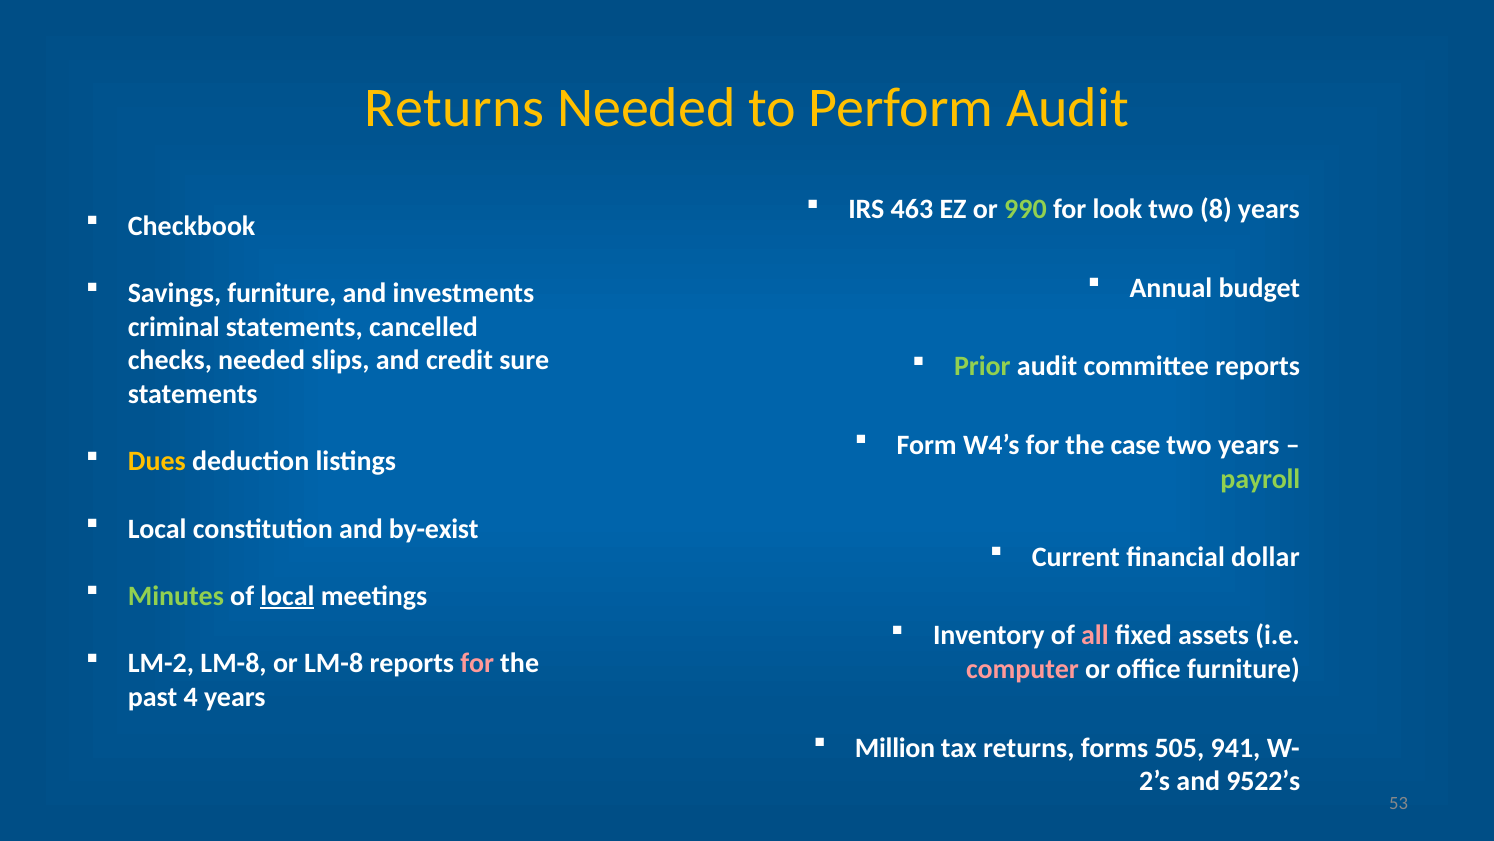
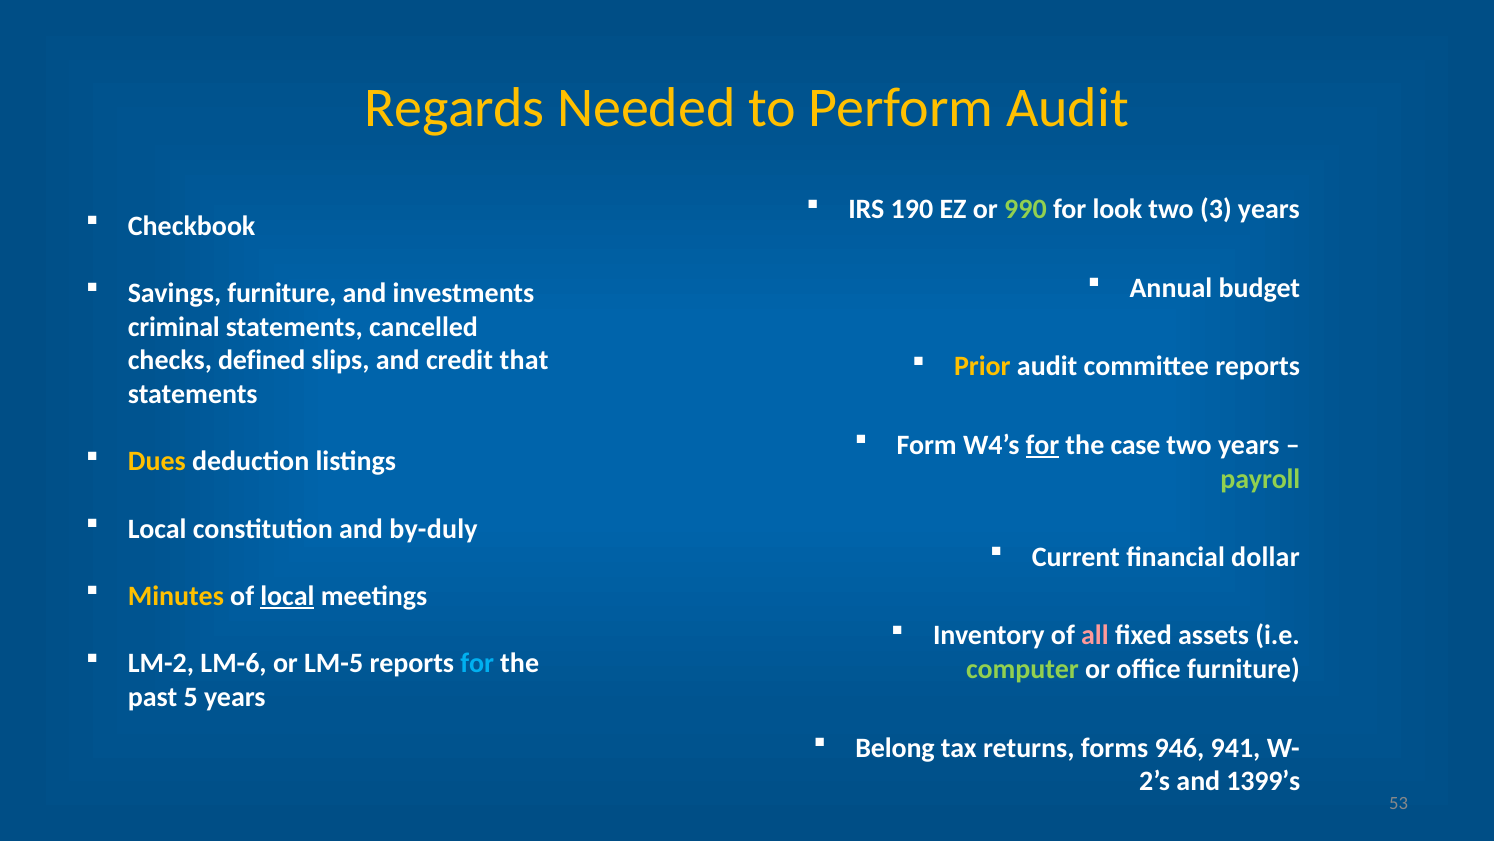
Returns: Returns -> Regards (455, 108)
463: 463 -> 190 (912, 209)
8: 8 -> 3 (1216, 209)
checks needed: needed -> defined (262, 360)
sure: sure -> that (524, 360)
Prior colour: light green -> yellow (982, 366)
for underline: none -> present (1043, 445)
by-exist: by-exist -> by-duly (433, 528)
Minutes colour: light green -> yellow (176, 596)
LM-2 LM-8: LM-8 -> LM-6 (234, 663)
or LM-8: LM-8 -> LM-5 (334, 663)
for colour: pink -> light blue (477, 663)
computer colour: pink -> light green (1022, 669)
4: 4 -> 5 (191, 696)
Million: Million -> Belong (895, 747)
505: 505 -> 946 (1179, 747)
9522’s: 9522’s -> 1399’s (1263, 781)
